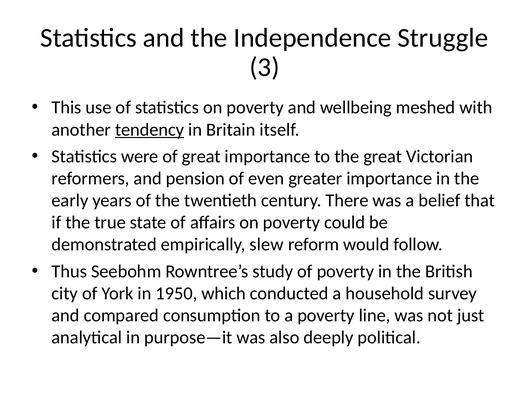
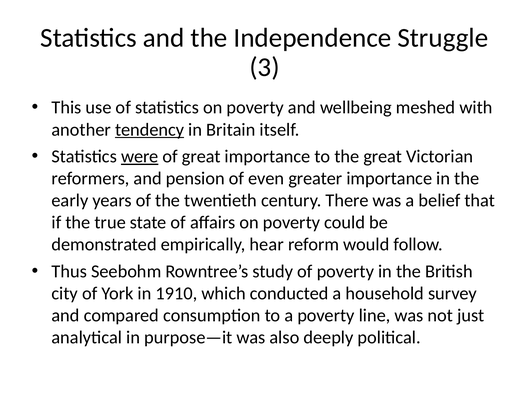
were underline: none -> present (140, 156)
slew: slew -> hear (267, 244)
1950: 1950 -> 1910 (176, 293)
